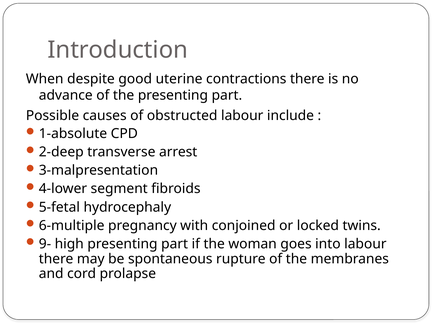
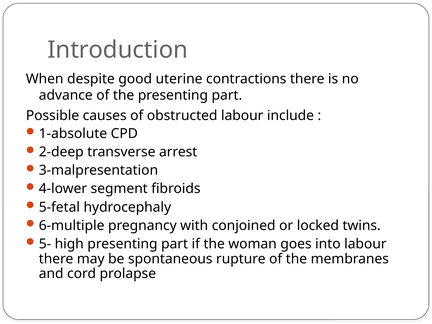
9-: 9- -> 5- (45, 244)
